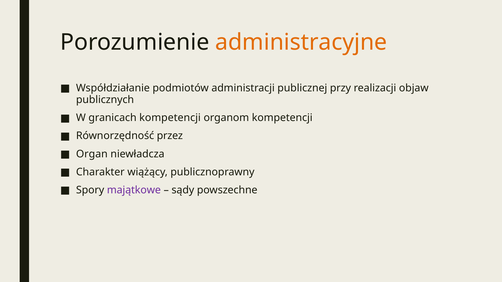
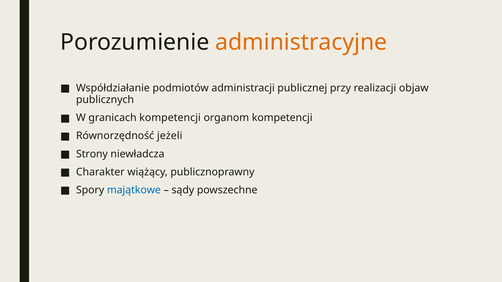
przez: przez -> jeżeli (170, 136)
Organ: Organ -> Strony (92, 154)
majątkowe colour: purple -> blue (134, 190)
